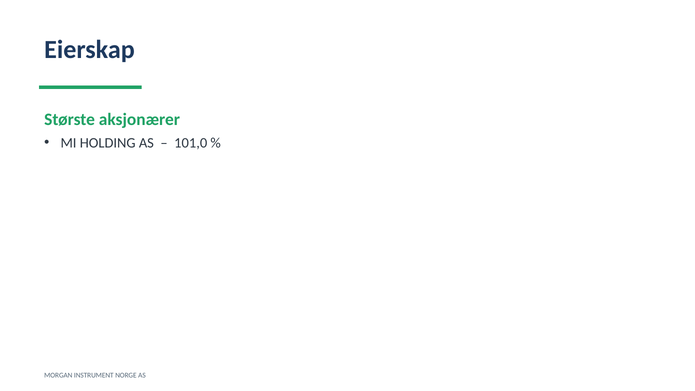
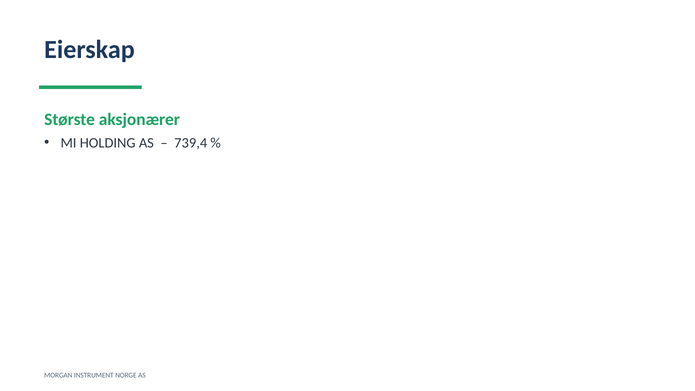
101,0: 101,0 -> 739,4 (191, 143)
